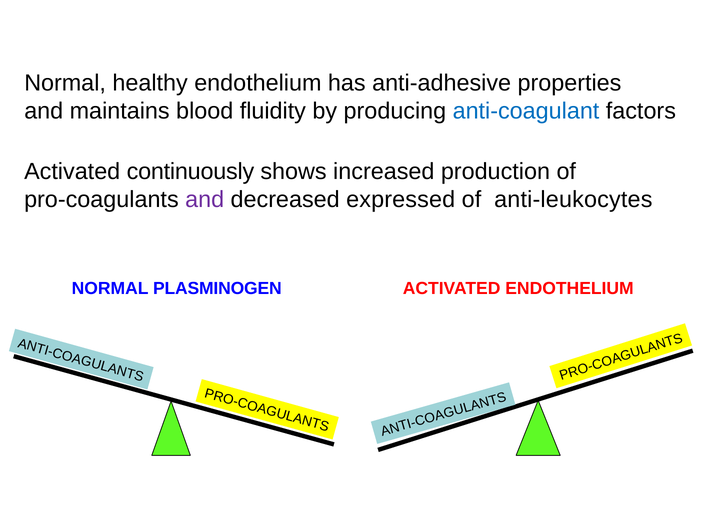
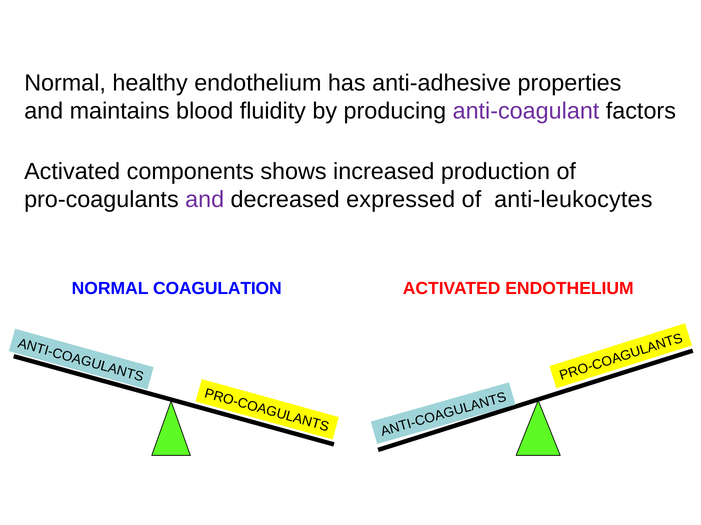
anti-coagulant colour: blue -> purple (526, 111)
continuously: continuously -> components (190, 172)
PLASMINOGEN: PLASMINOGEN -> COAGULATION (217, 289)
